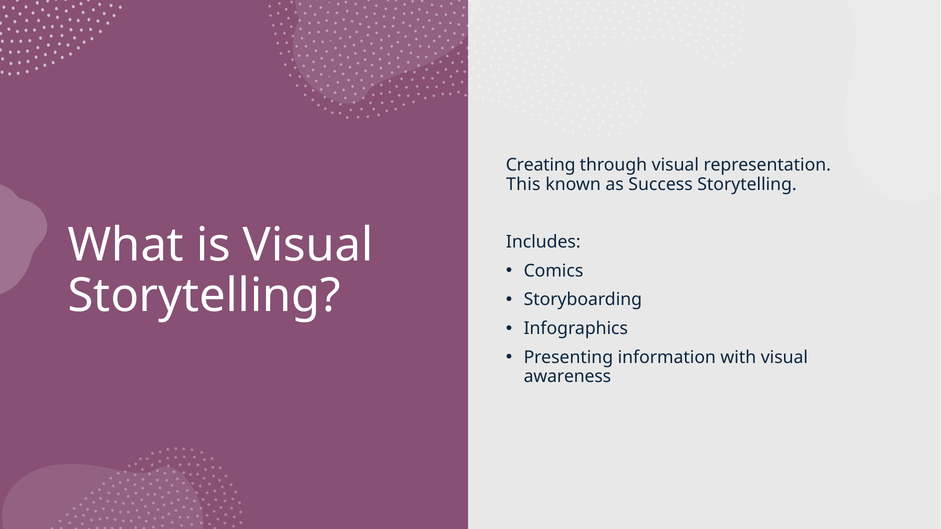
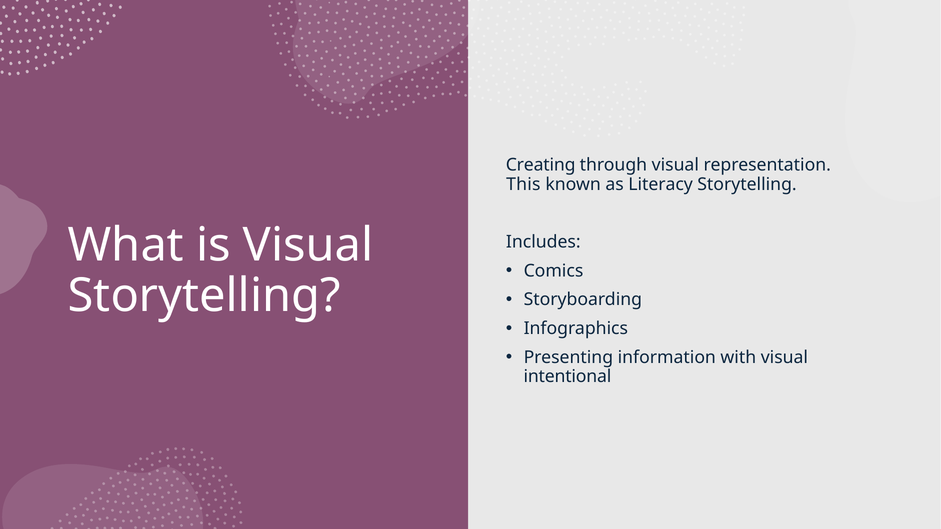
Success: Success -> Literacy (661, 184)
awareness: awareness -> intentional (567, 377)
